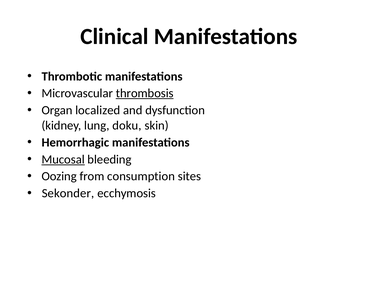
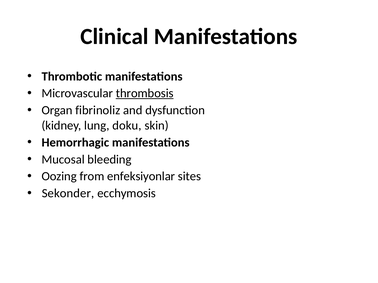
localized: localized -> fibrinoliz (98, 111)
Mucosal underline: present -> none (63, 160)
consumption: consumption -> enfeksiyonlar (141, 177)
